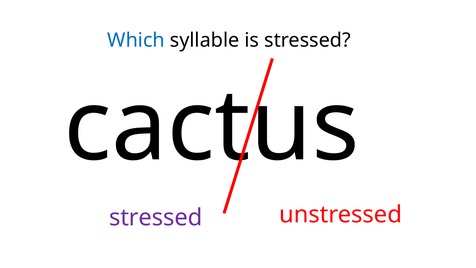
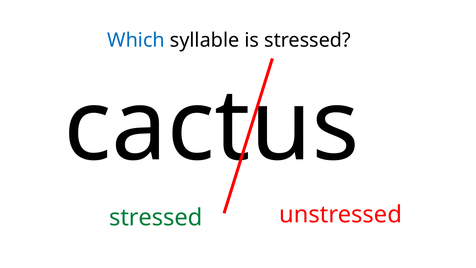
stressed colour: purple -> green (156, 218)
